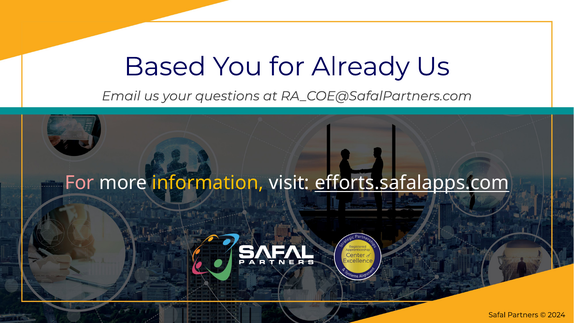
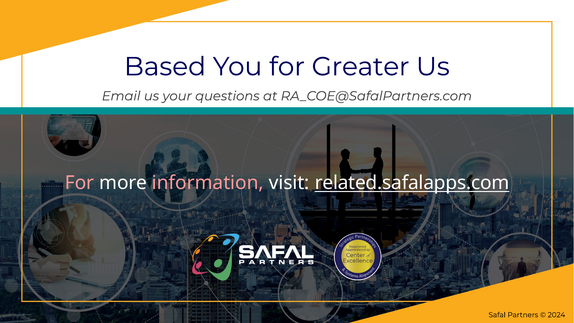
Already: Already -> Greater (361, 67)
information colour: yellow -> pink (208, 183)
efforts.safalapps.com: efforts.safalapps.com -> related.safalapps.com (412, 183)
